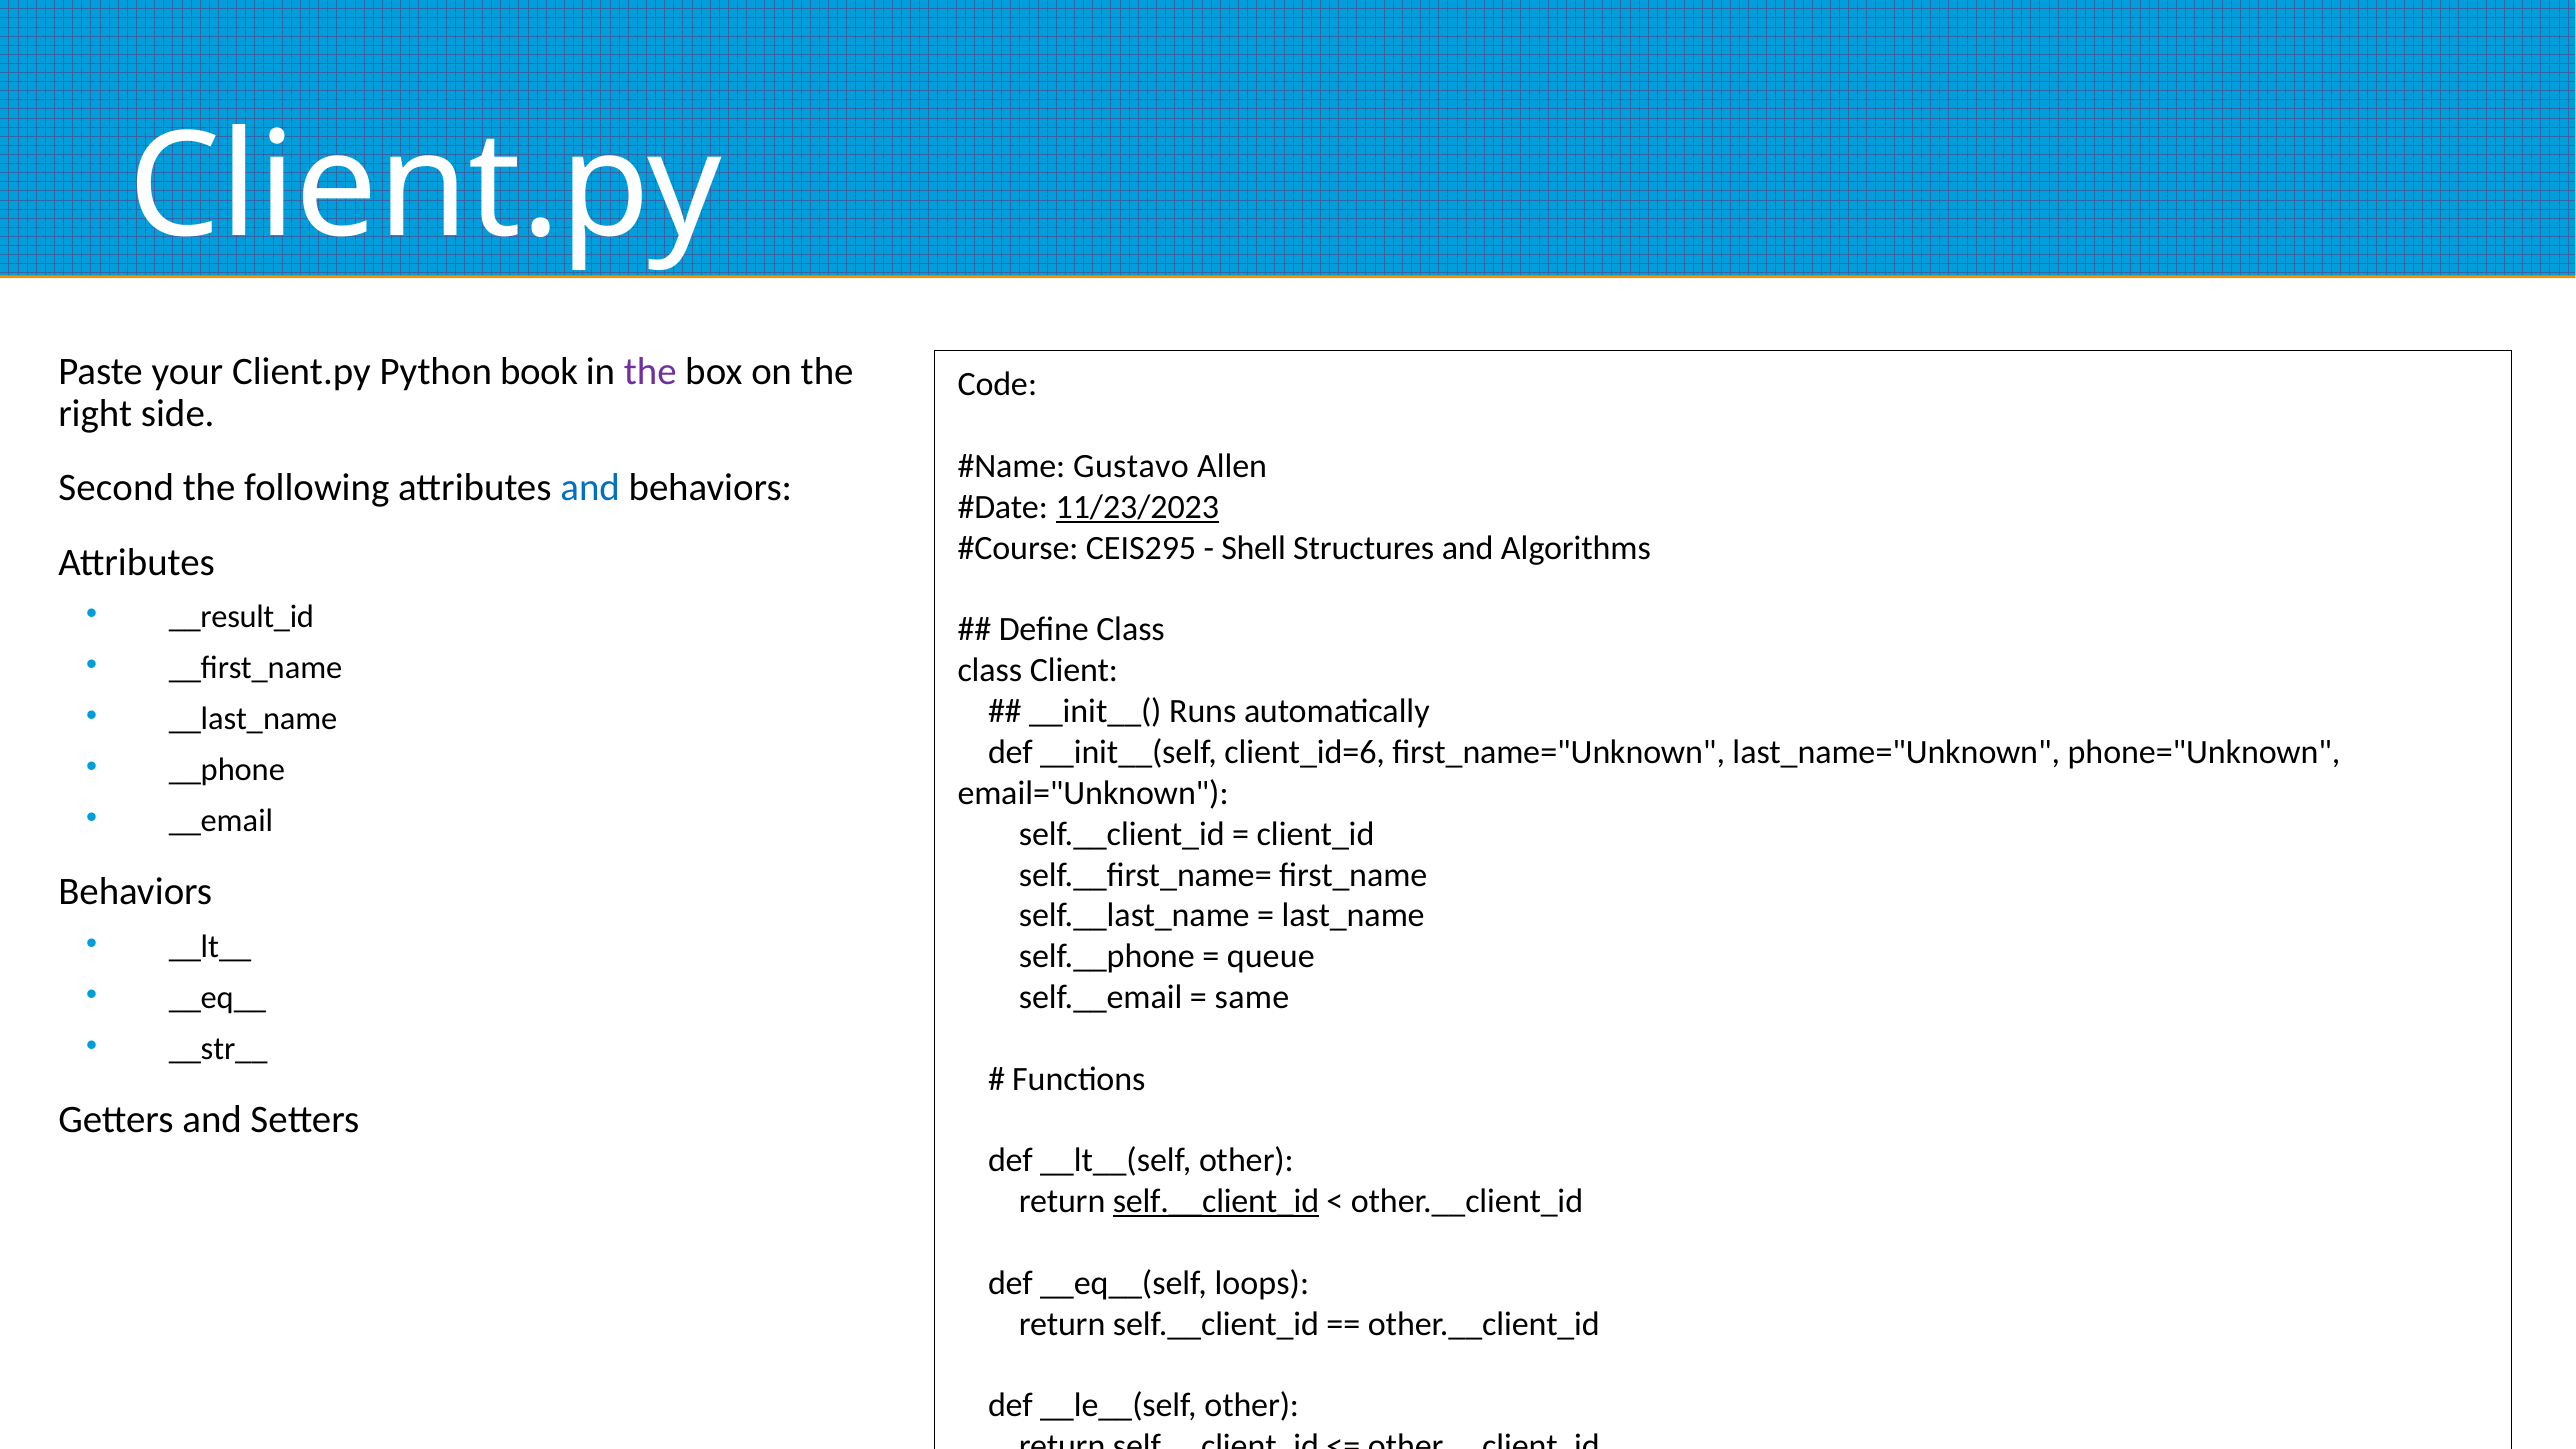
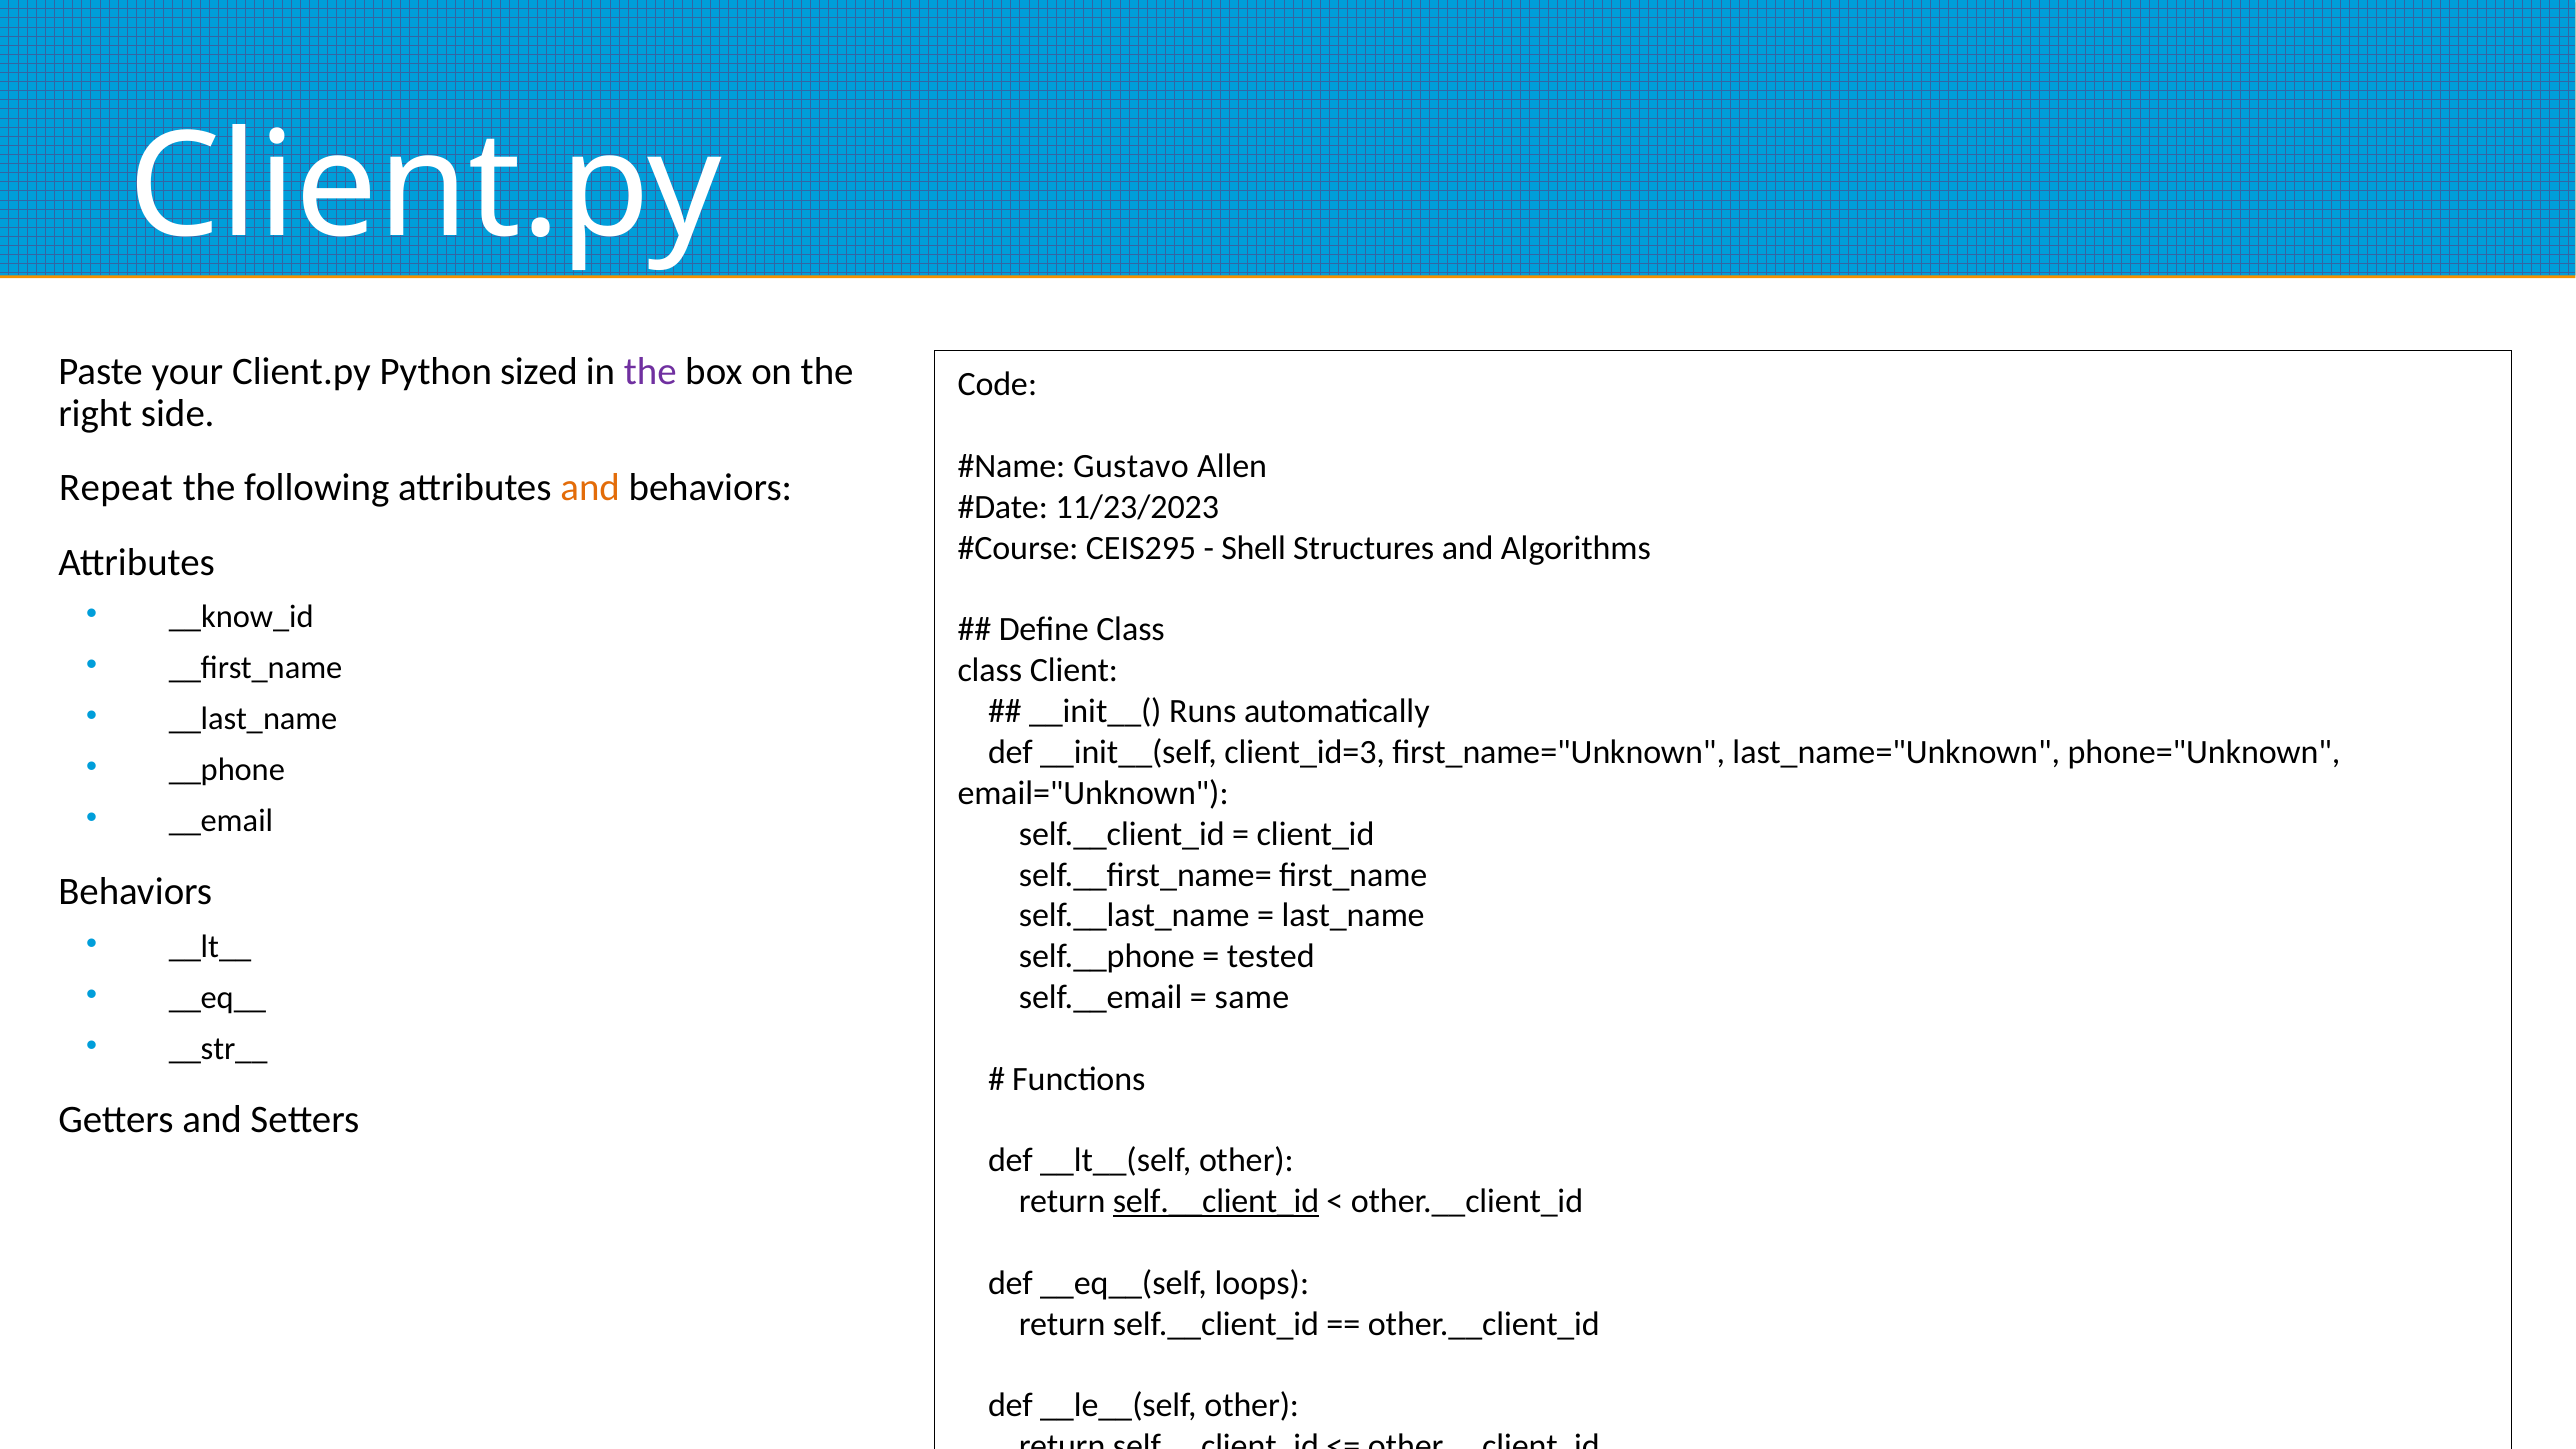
book: book -> sized (539, 371)
Second: Second -> Repeat (116, 488)
and colour: blue -> orange (590, 488)
11/23/2023 underline: present -> none (1137, 507)
__result_id: __result_id -> __know_id (241, 617)
client_id=6: client_id=6 -> client_id=3 (1305, 752)
queue: queue -> tested (1271, 957)
